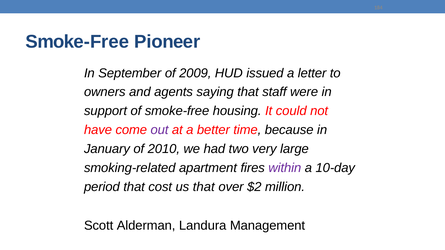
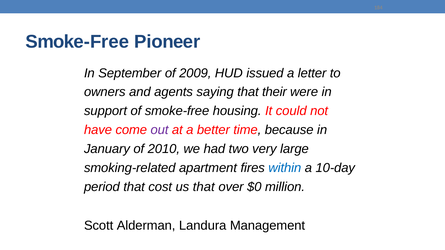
staff: staff -> their (274, 92)
within colour: purple -> blue (285, 168)
$2: $2 -> $0 (254, 187)
